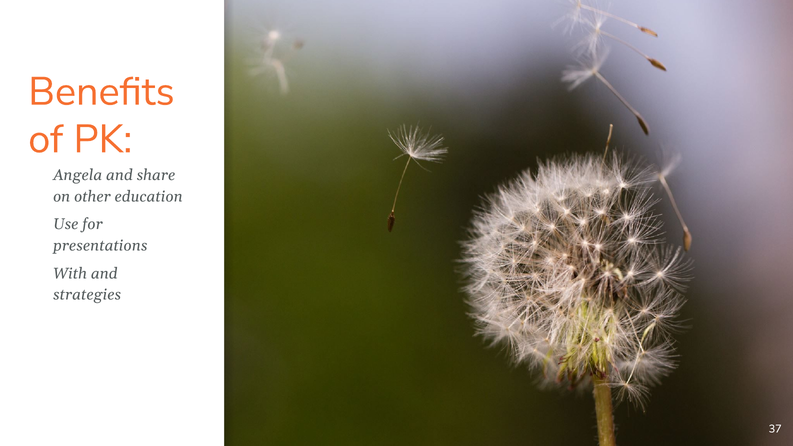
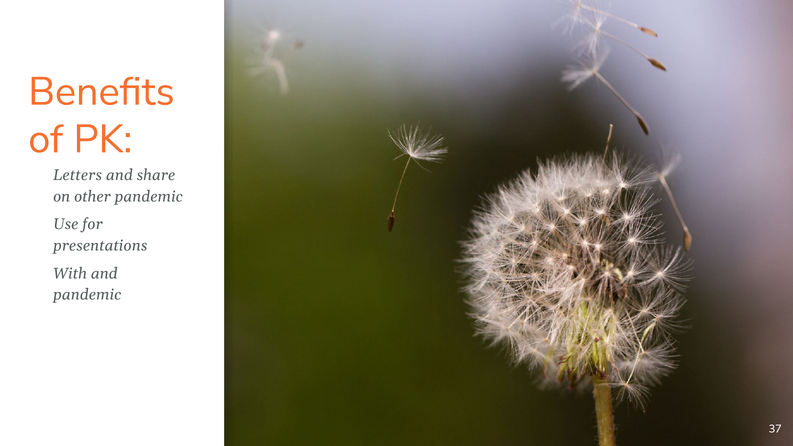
Angela: Angela -> Letters (78, 175)
other education: education -> pandemic (149, 197)
strategies: strategies -> pandemic (87, 295)
